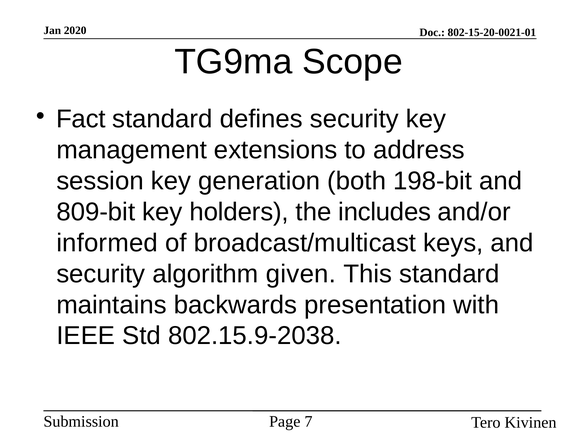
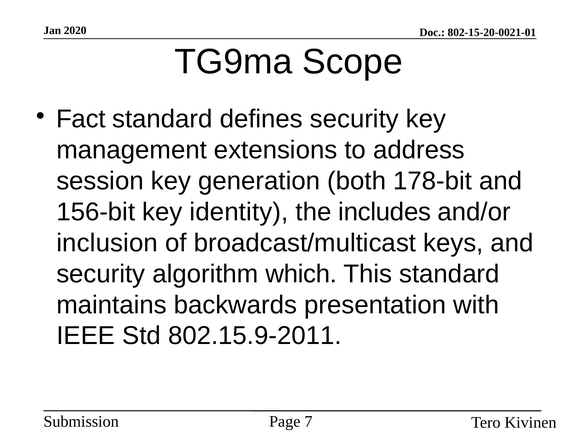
198-bit: 198-bit -> 178-bit (433, 181)
809-bit: 809-bit -> 156-bit (96, 212)
holders: holders -> identity (239, 212)
informed: informed -> inclusion (107, 243)
given: given -> which (301, 274)
802.15.9-2038: 802.15.9-2038 -> 802.15.9-2011 (255, 336)
